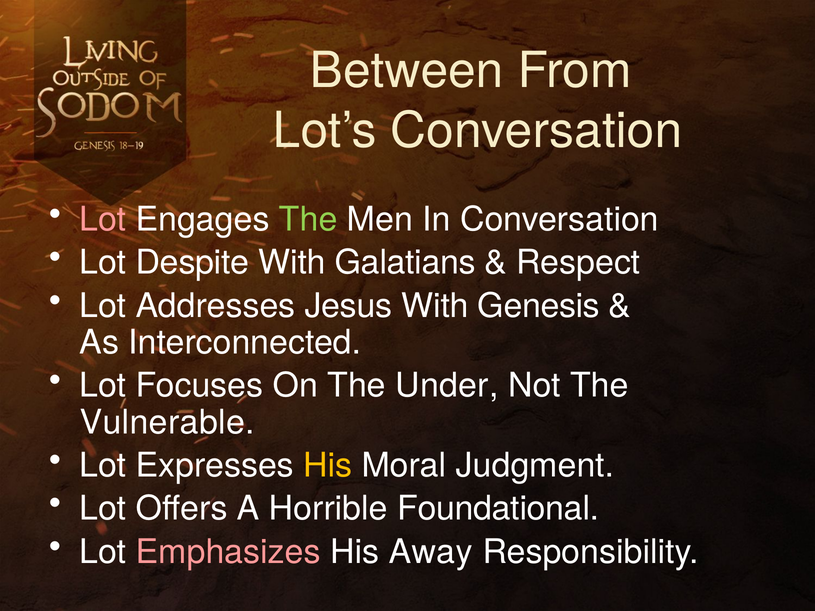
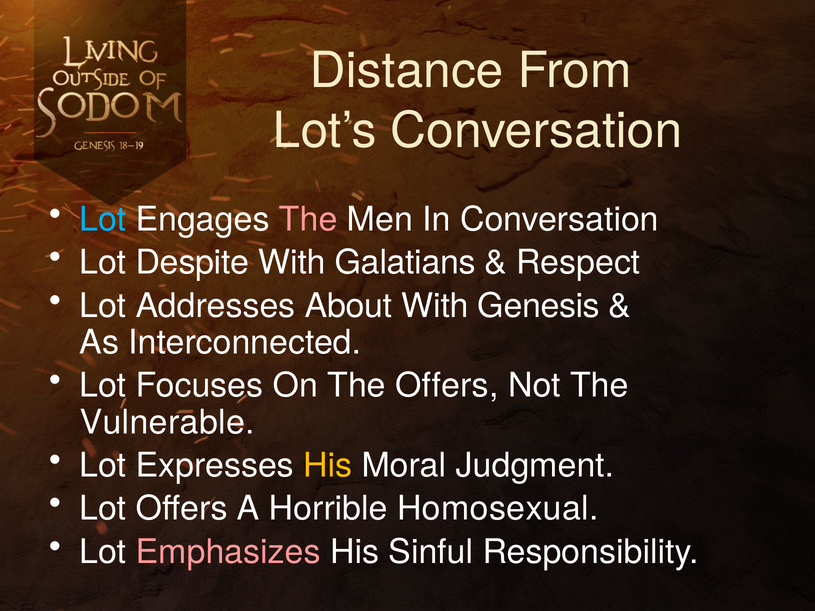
Between: Between -> Distance (407, 71)
Lot colour: pink -> light blue (103, 220)
The colour: light green -> pink (308, 220)
Jesus: Jesus -> About (348, 306)
The Under: Under -> Offers (447, 386)
Foundational: Foundational -> Homosexual (498, 509)
Away: Away -> Sinful (431, 552)
